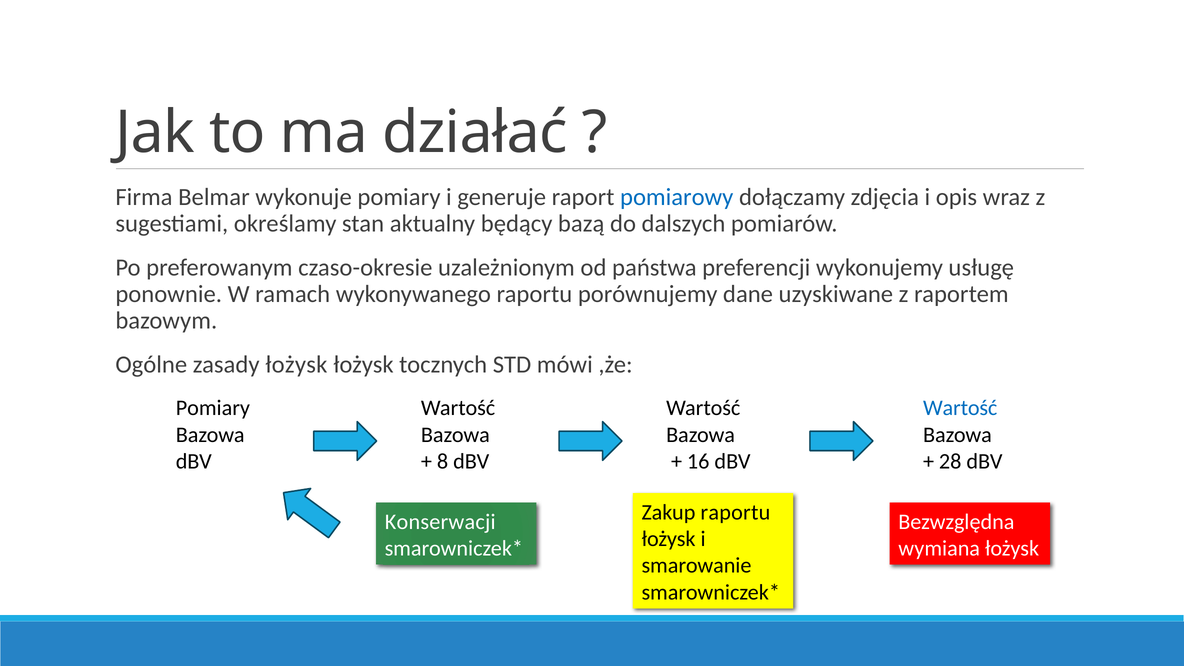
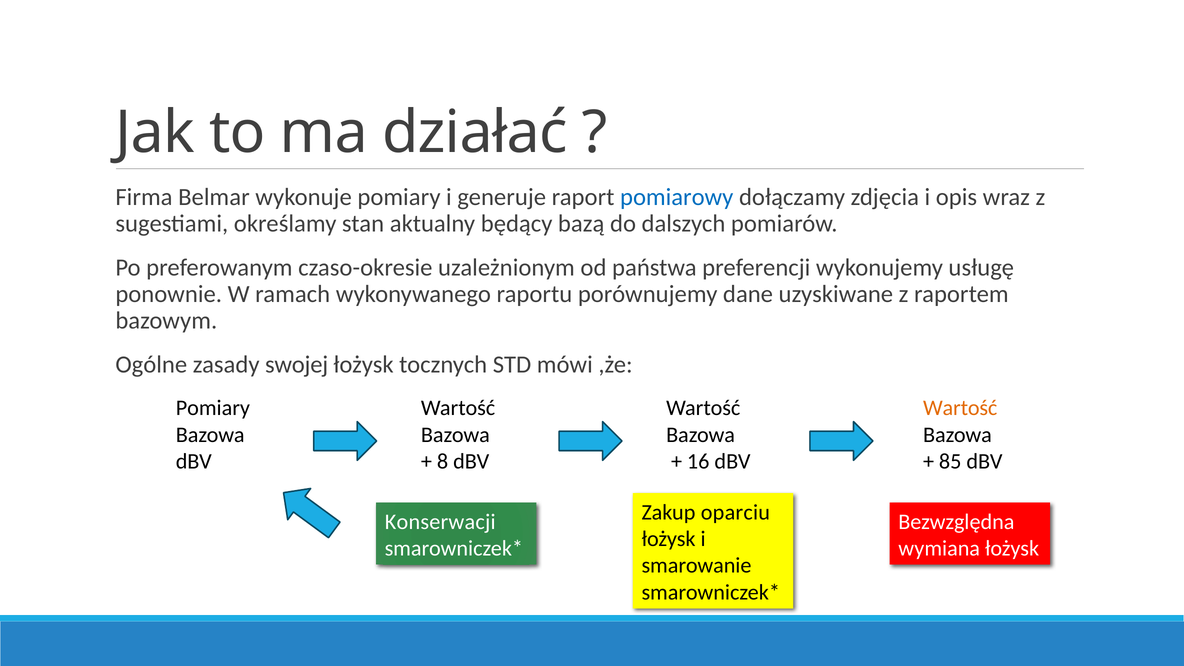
zasady łożysk: łożysk -> swojej (297, 365)
Wartość colour: blue -> orange (960, 408)
28: 28 -> 85 (950, 461)
Zakup raportu: raportu -> oparciu (735, 512)
